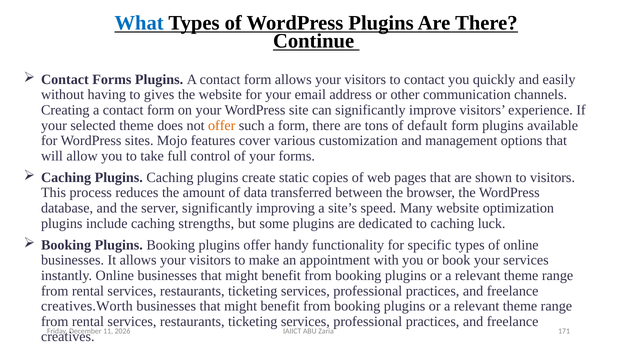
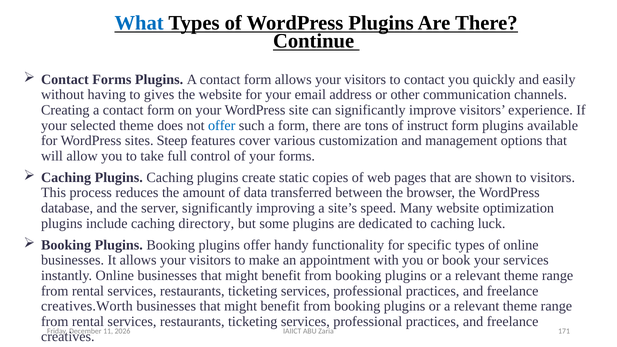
offer colour: orange -> blue (222, 125)
default: default -> instruct (427, 125)
Mojo: Mojo -> Steep (172, 141)
strengths: strengths -> directory (206, 223)
